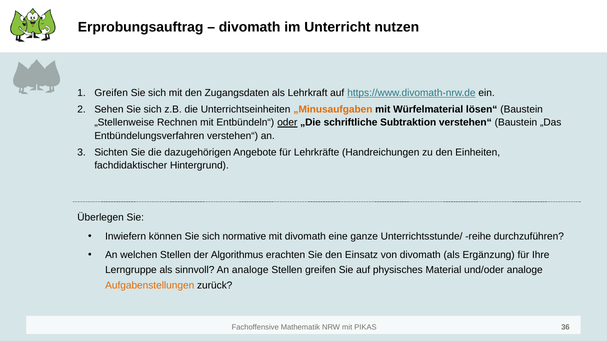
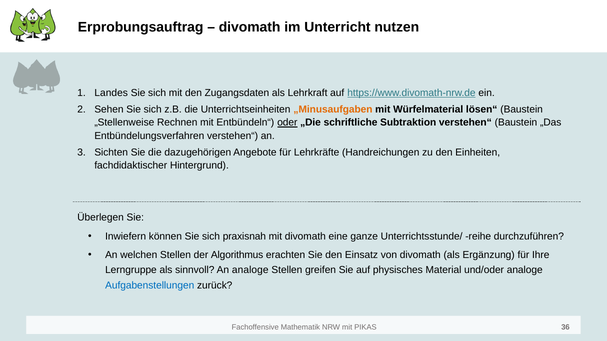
Greifen: Greifen -> Landes (111, 93)
normative: normative -> praxisnah (244, 237)
Aufgabenstellungen colour: orange -> blue (150, 286)
